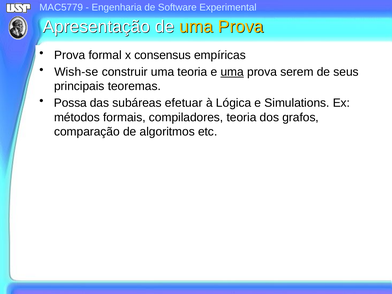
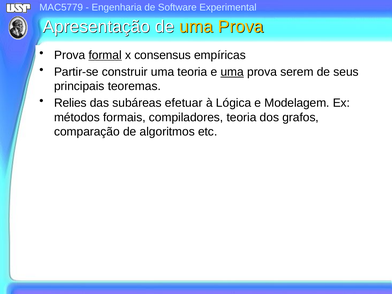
formal underline: none -> present (105, 55)
Wish-se: Wish-se -> Partir-se (76, 72)
Possa: Possa -> Relies (70, 103)
Simulations: Simulations -> Modelagem (297, 103)
